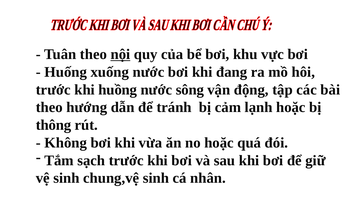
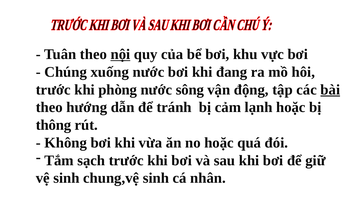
Huống: Huống -> Chúng (66, 72)
huồng: huồng -> phòng (118, 90)
bài underline: none -> present (330, 90)
